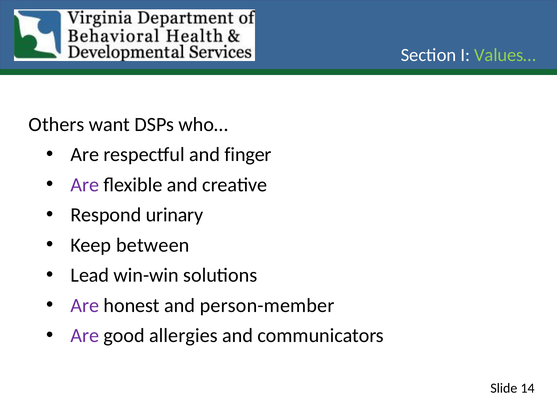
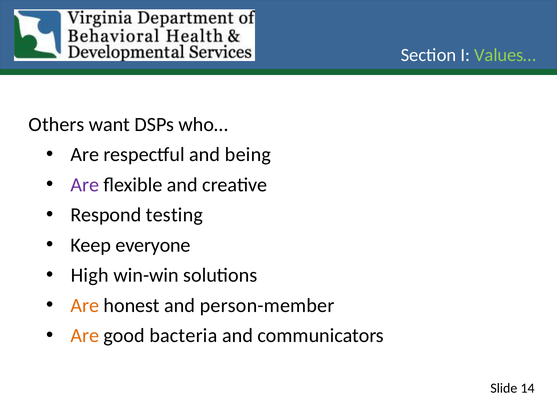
finger: finger -> being (248, 154)
urinary: urinary -> testing (174, 215)
between: between -> everyone (153, 245)
Lead: Lead -> High (90, 275)
Are colour: purple -> orange (85, 305)
Are colour: purple -> orange (85, 335)
allergies: allergies -> bacteria (183, 335)
